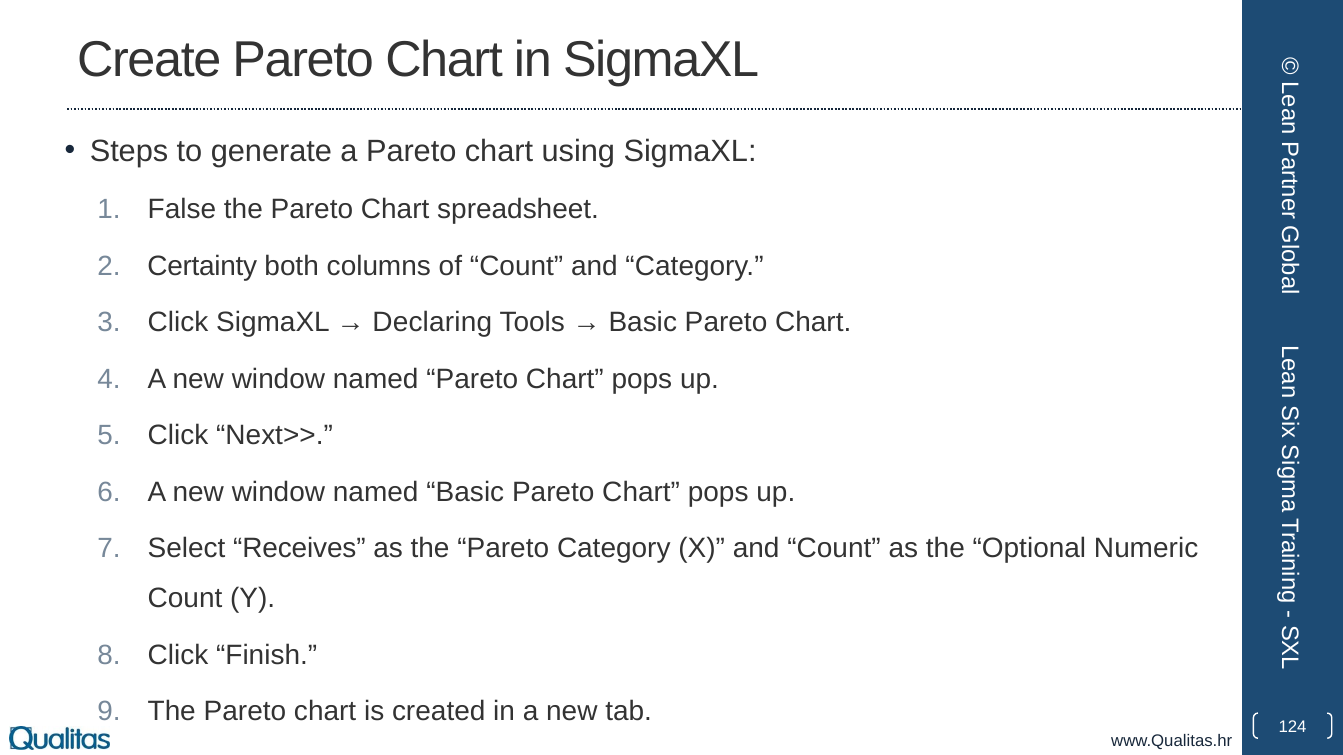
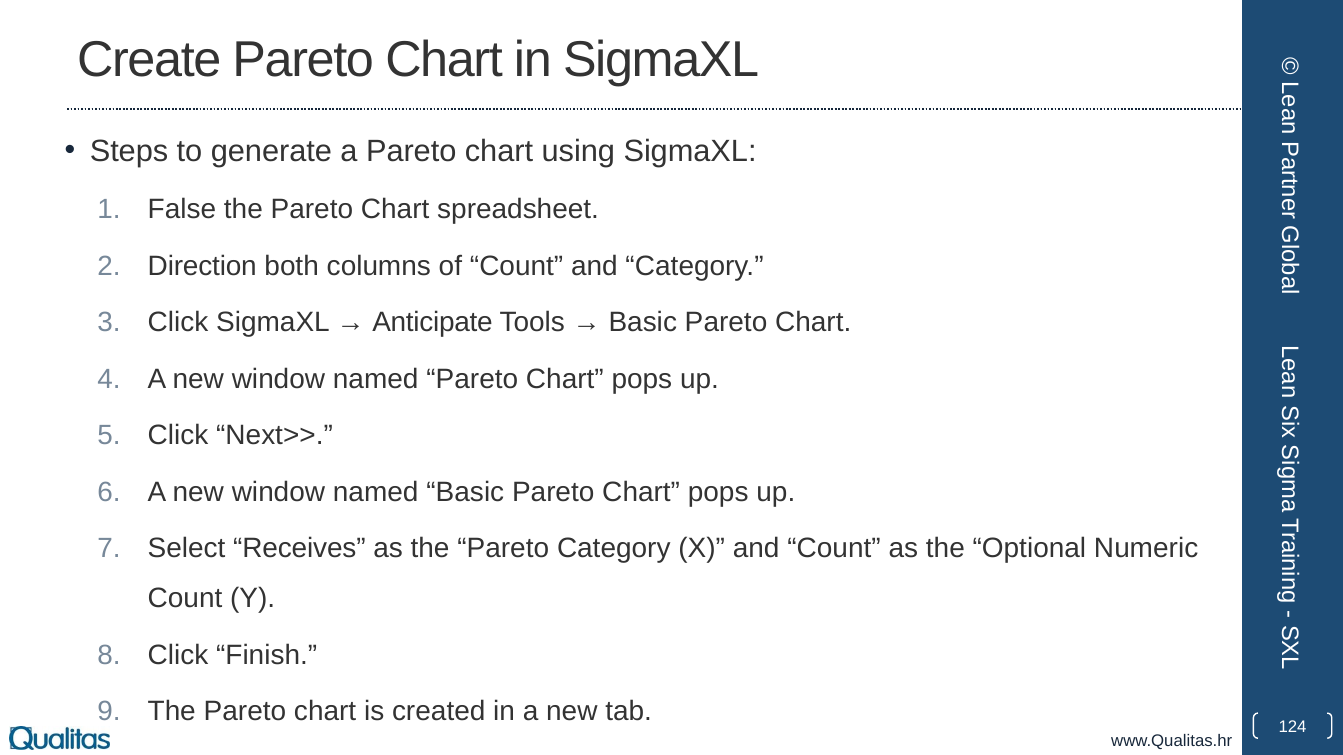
Certainty: Certainty -> Direction (202, 266)
Declaring: Declaring -> Anticipate (433, 323)
